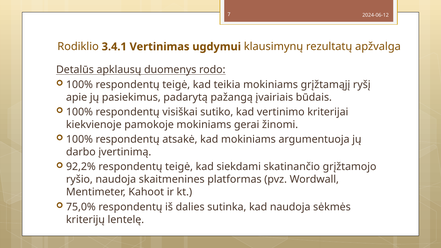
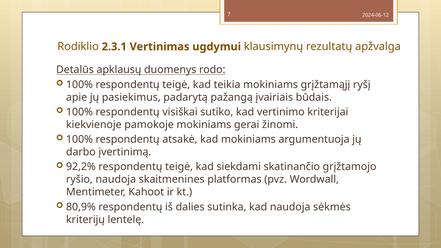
3.4.1: 3.4.1 -> 2.3.1 (114, 47)
75,0%: 75,0% -> 80,9% (81, 207)
